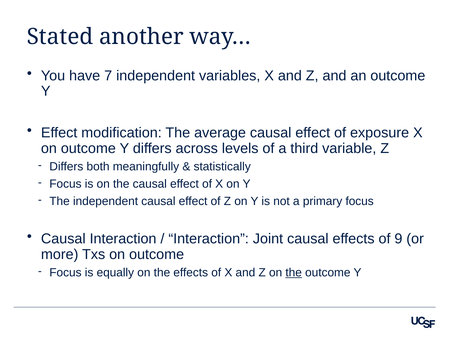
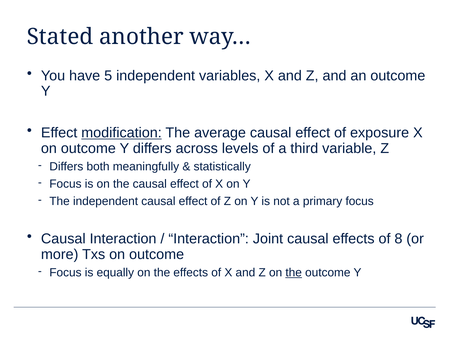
7: 7 -> 5 (108, 76)
modification underline: none -> present (122, 133)
9: 9 -> 8 (398, 239)
